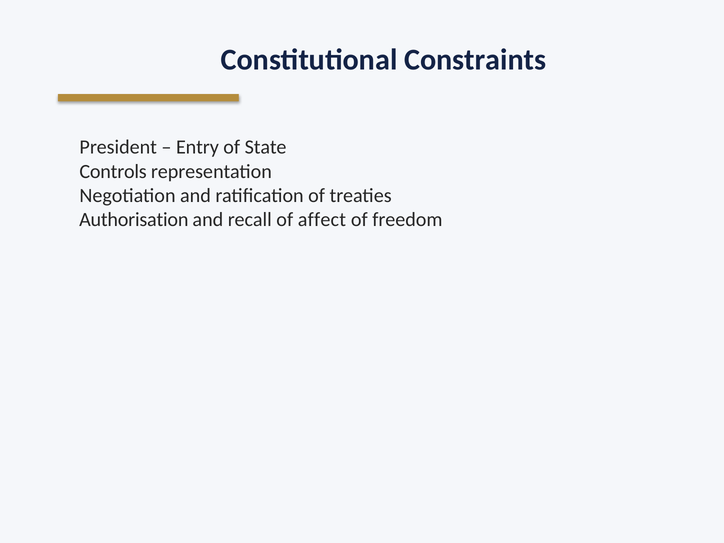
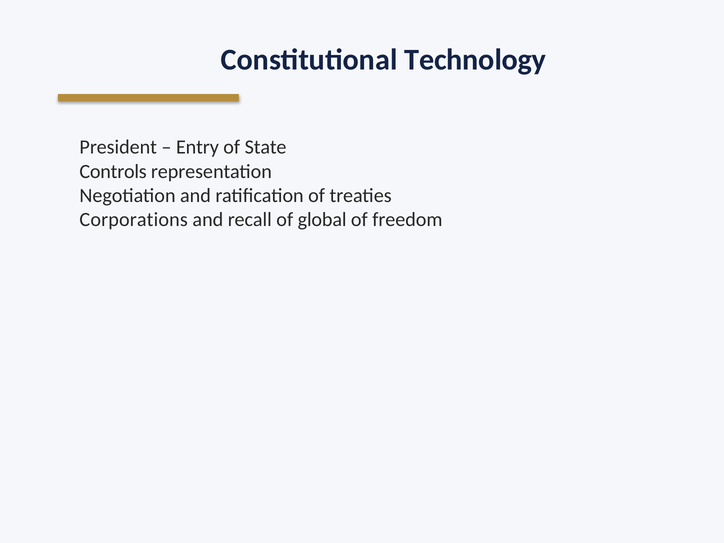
Constraints: Constraints -> Technology (475, 60)
Authorisation: Authorisation -> Corporations (134, 220)
affect: affect -> global (322, 220)
